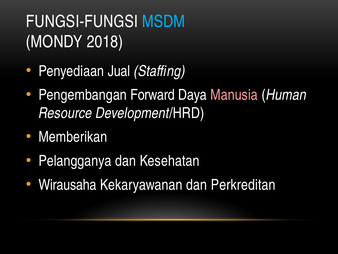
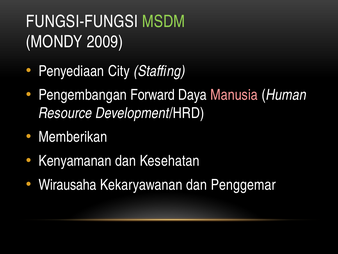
MSDM colour: light blue -> light green (164, 21)
2018: 2018 -> 2009 (105, 42)
Jual: Jual -> City (119, 71)
Pelangganya: Pelangganya -> Kenyamanan (75, 161)
Perkreditan: Perkreditan -> Penggemar (243, 184)
